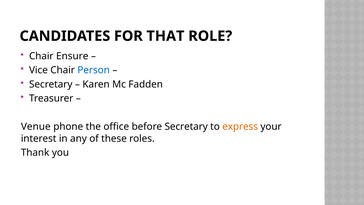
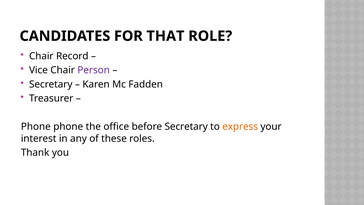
Ensure: Ensure -> Record (72, 56)
Person colour: blue -> purple (94, 70)
Venue: Venue -> Phone (36, 127)
